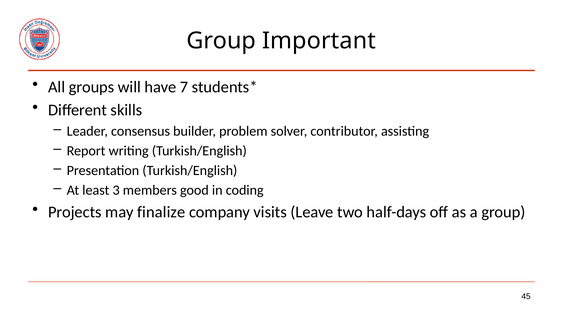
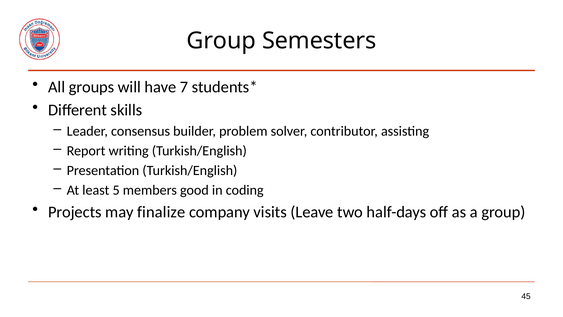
Important: Important -> Semesters (319, 41)
3: 3 -> 5 (116, 190)
